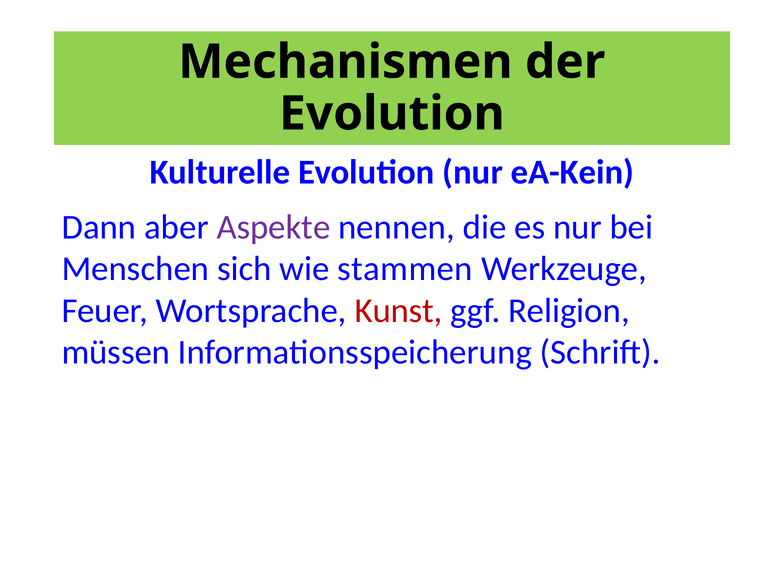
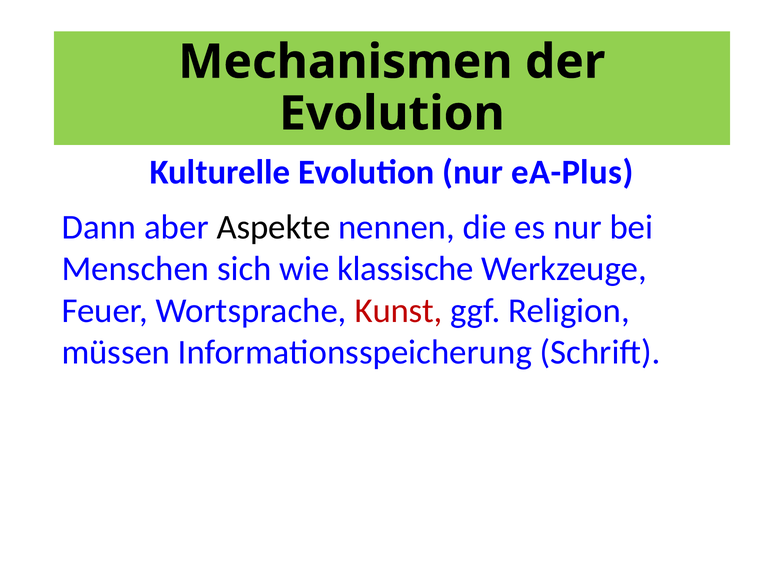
eA-Kein: eA-Kein -> eA-Plus (572, 172)
Aspekte colour: purple -> black (273, 227)
stammen: stammen -> klassische (405, 269)
